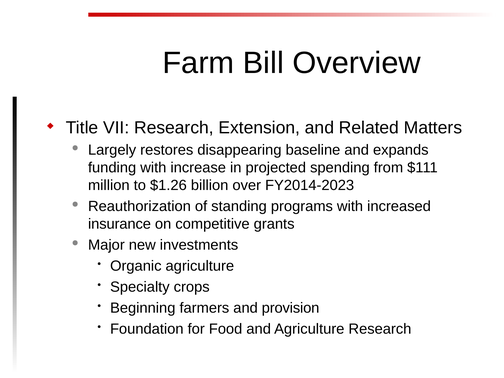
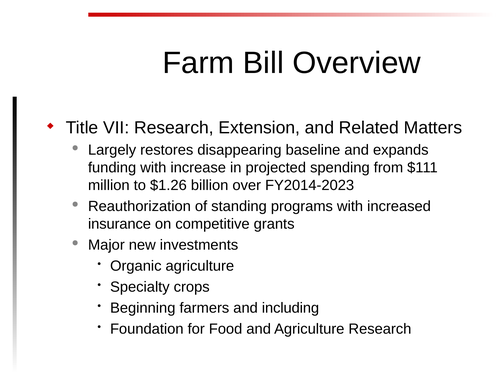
provision: provision -> including (291, 308)
